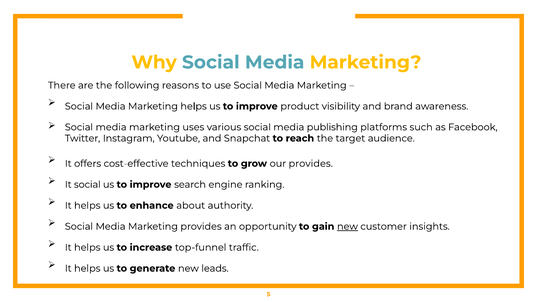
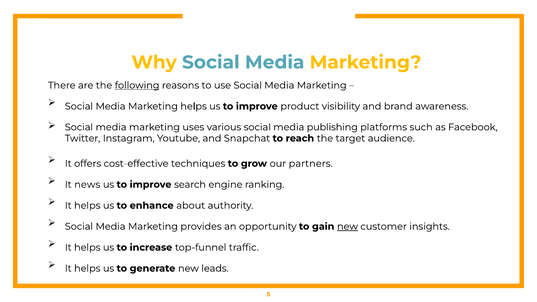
following underline: none -> present (137, 85)
our provides: provides -> partners (311, 164)
It social: social -> news (87, 185)
